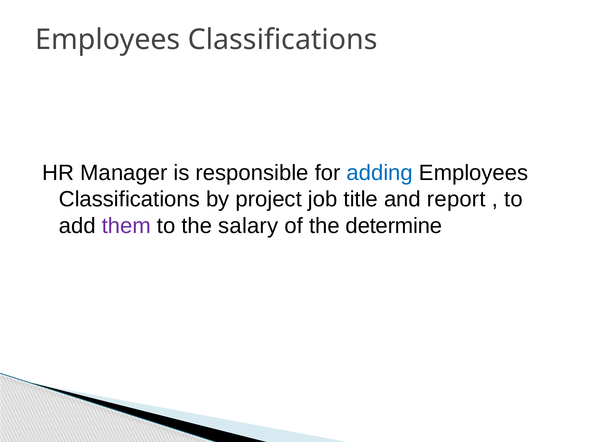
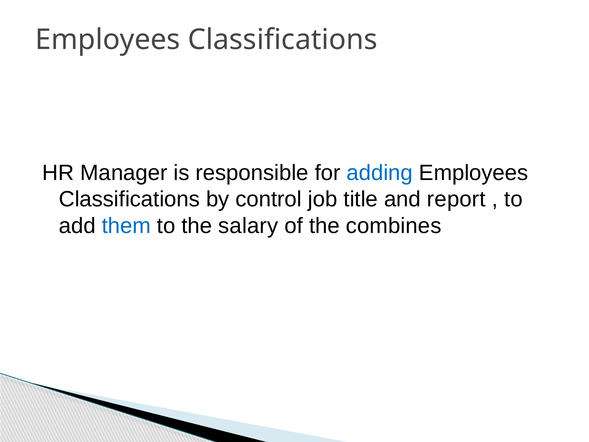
project: project -> control (269, 199)
them colour: purple -> blue (126, 226)
determine: determine -> combines (394, 226)
